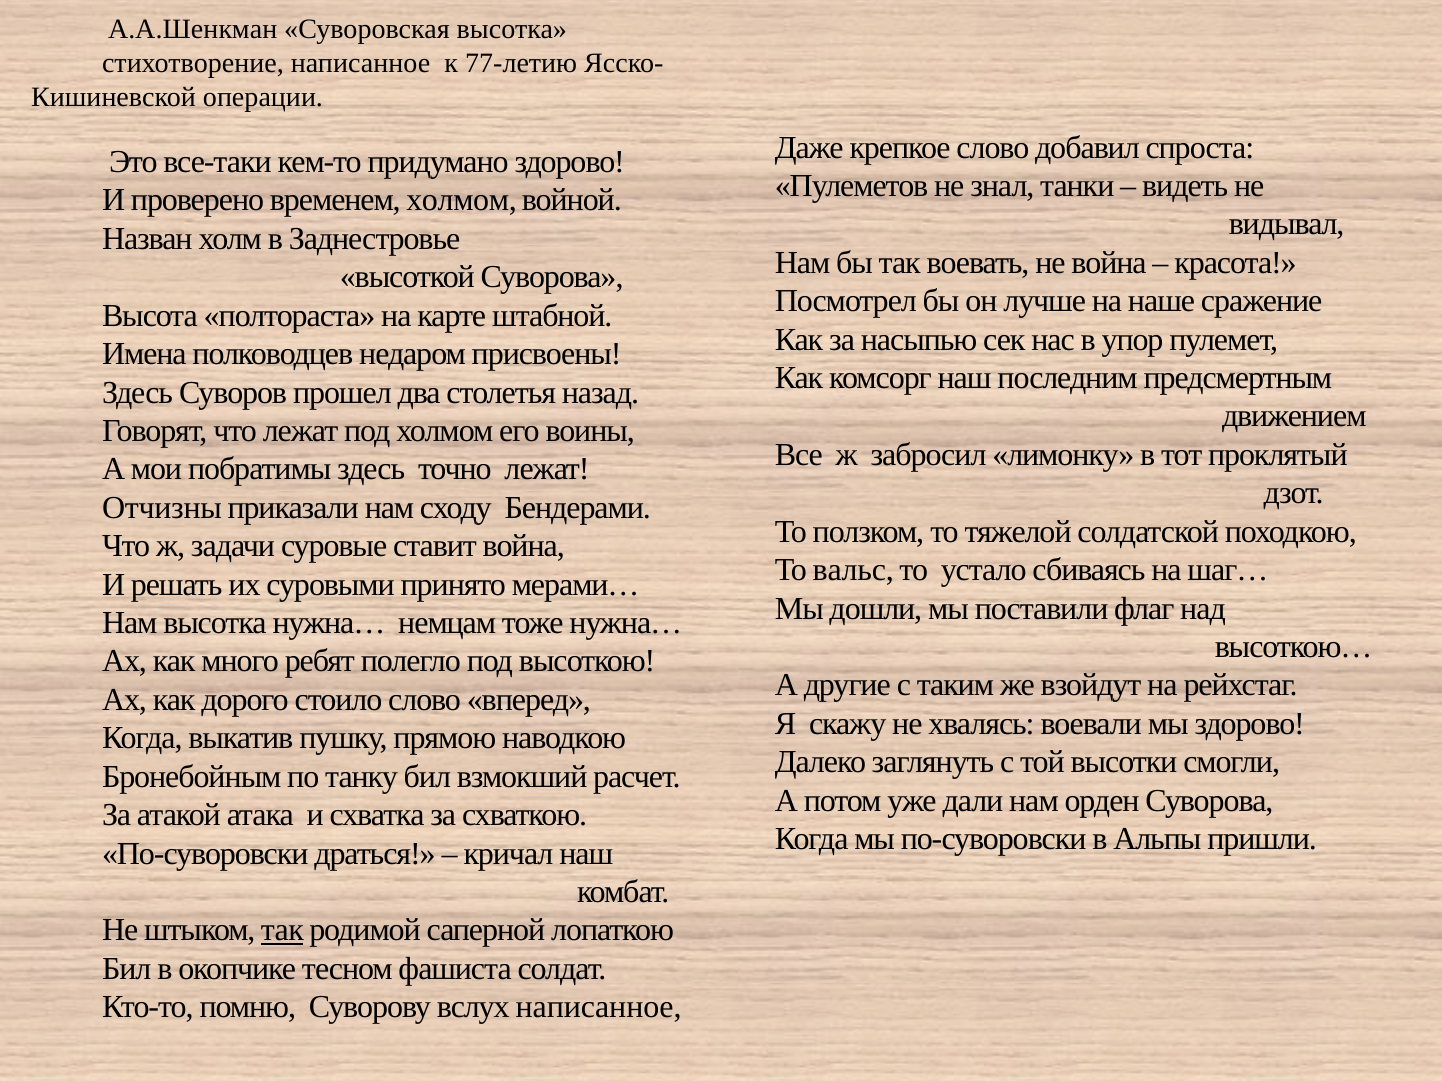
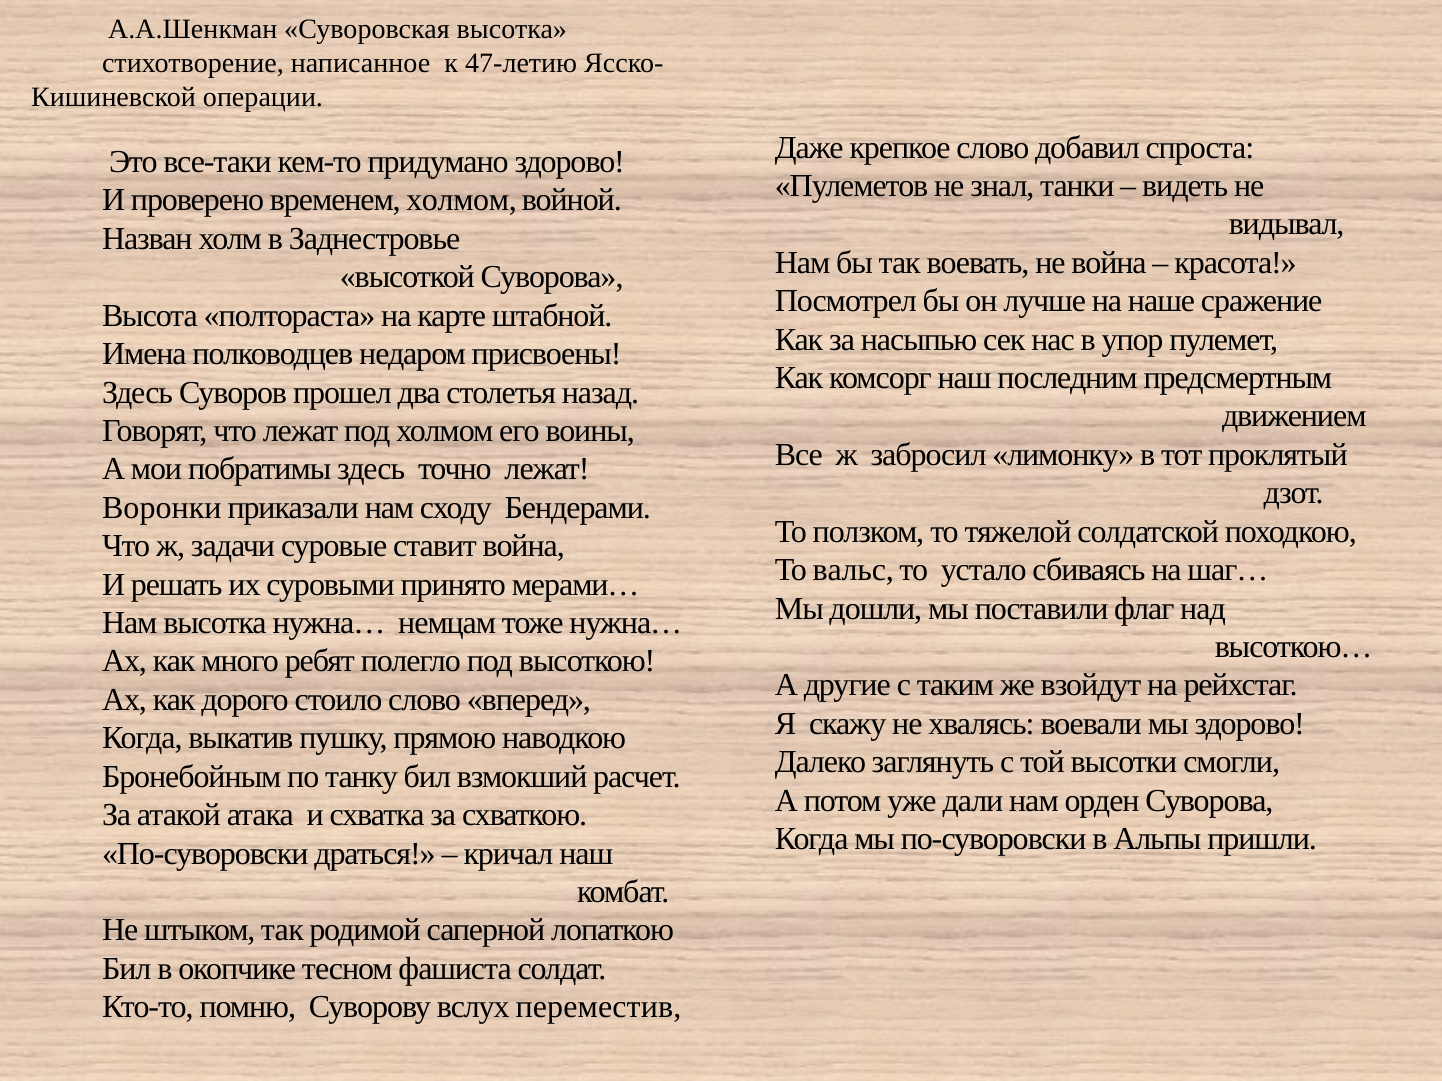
77-летию: 77-летию -> 47-летию (521, 63)
Отчизны: Отчизны -> Воронки (162, 508)
так underline: present -> none (282, 931)
вслух написанное: написанное -> переместив (598, 1008)
